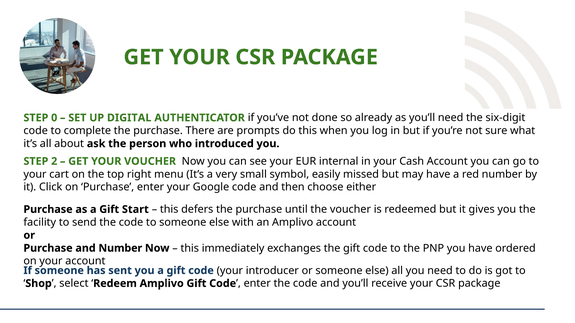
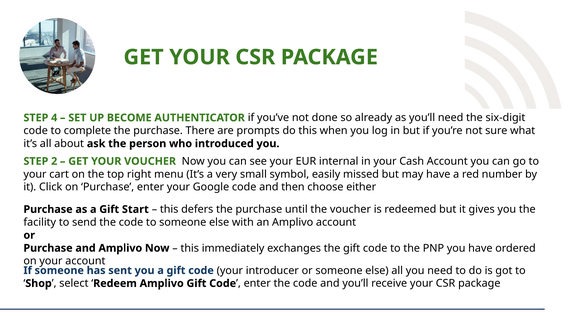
0: 0 -> 4 (54, 118)
DIGITAL: DIGITAL -> BECOME (129, 118)
and Number: Number -> Amplivo (120, 248)
